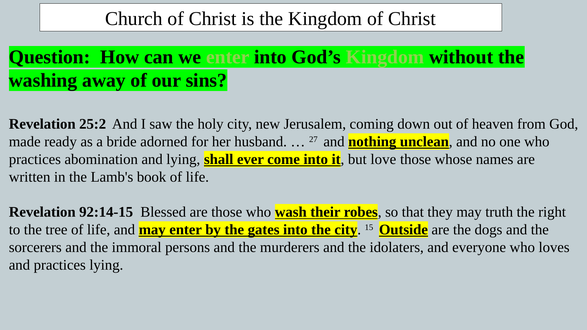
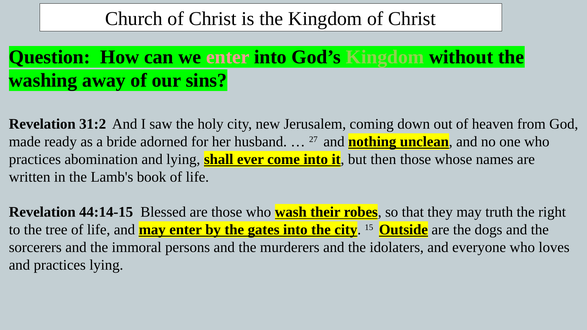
enter colour: light green -> pink (228, 57)
25:2: 25:2 -> 31:2 (93, 124)
love: love -> then (383, 159)
92:14-15: 92:14-15 -> 44:14-15 (106, 212)
